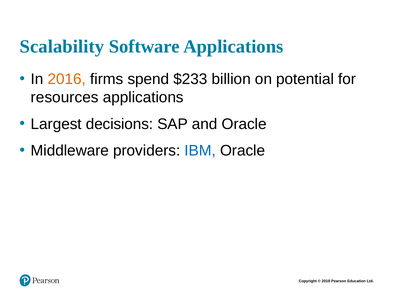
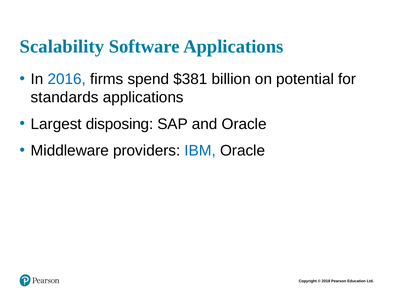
2016 colour: orange -> blue (67, 79)
$233: $233 -> $381 (190, 79)
resources: resources -> standards (65, 98)
decisions: decisions -> disposing (120, 124)
